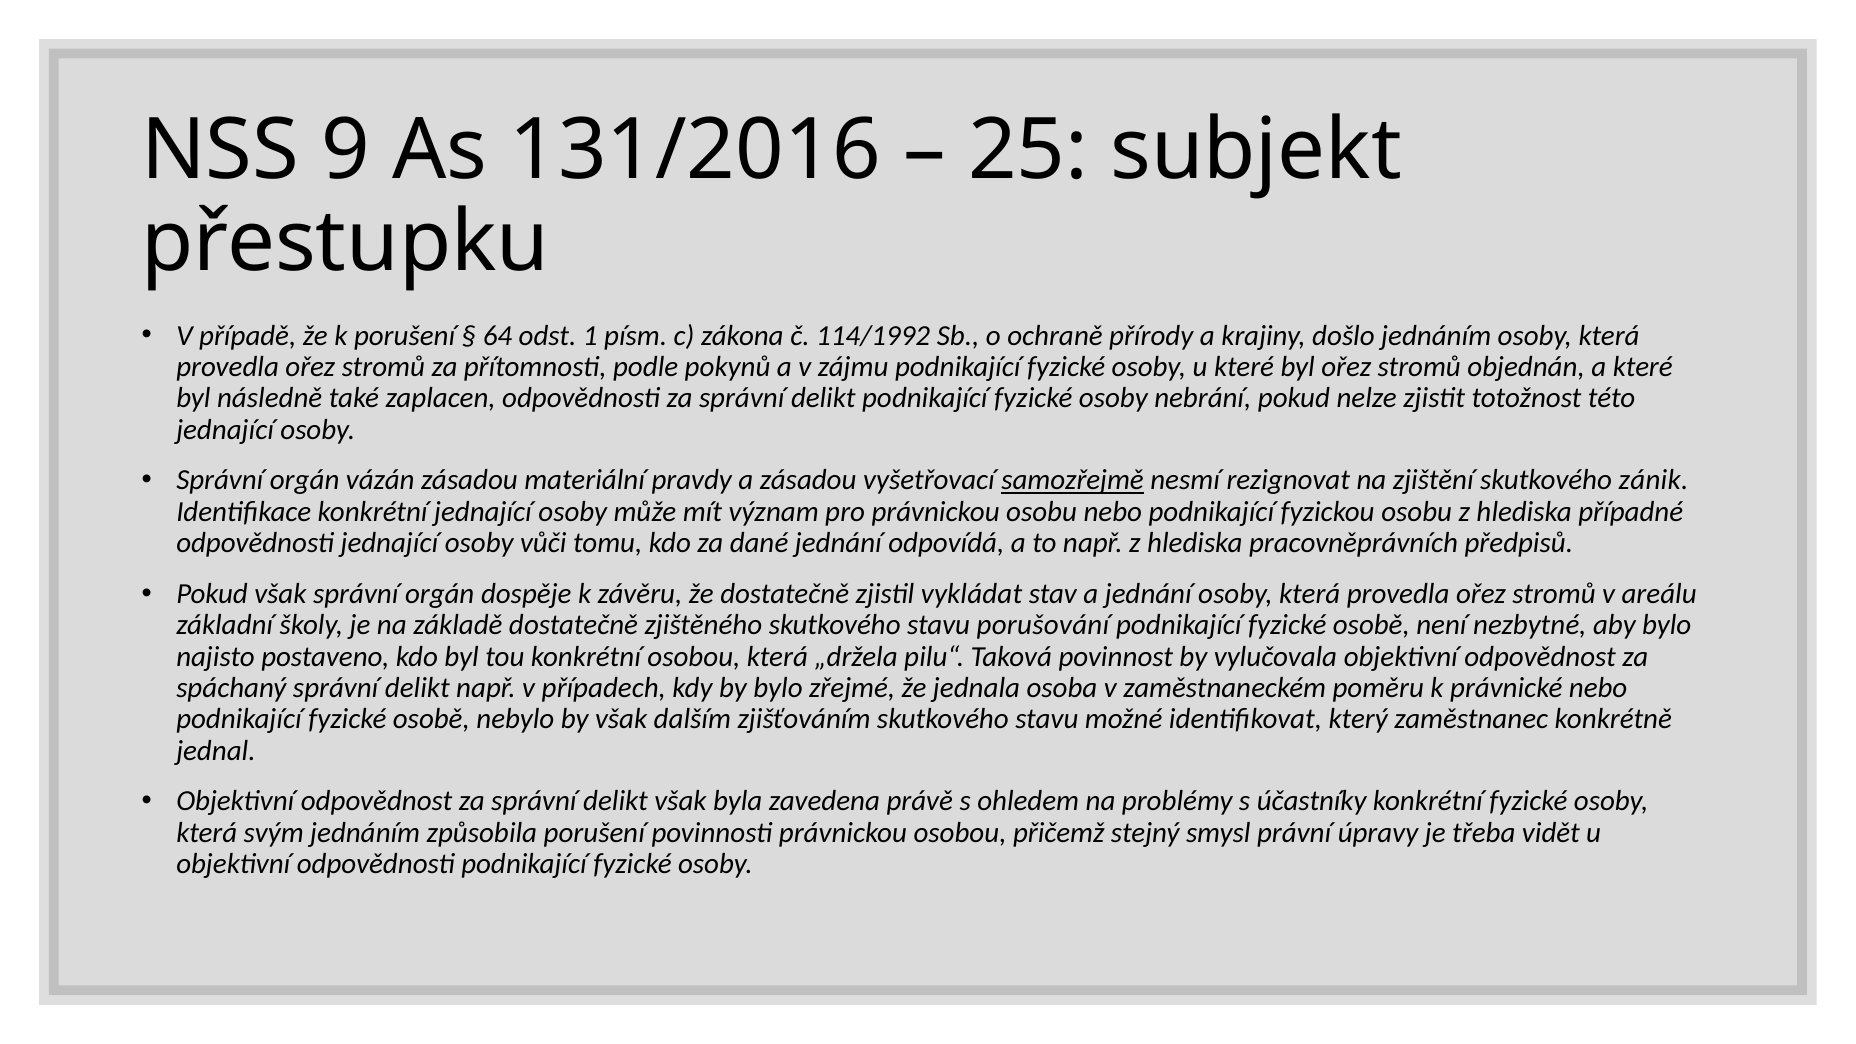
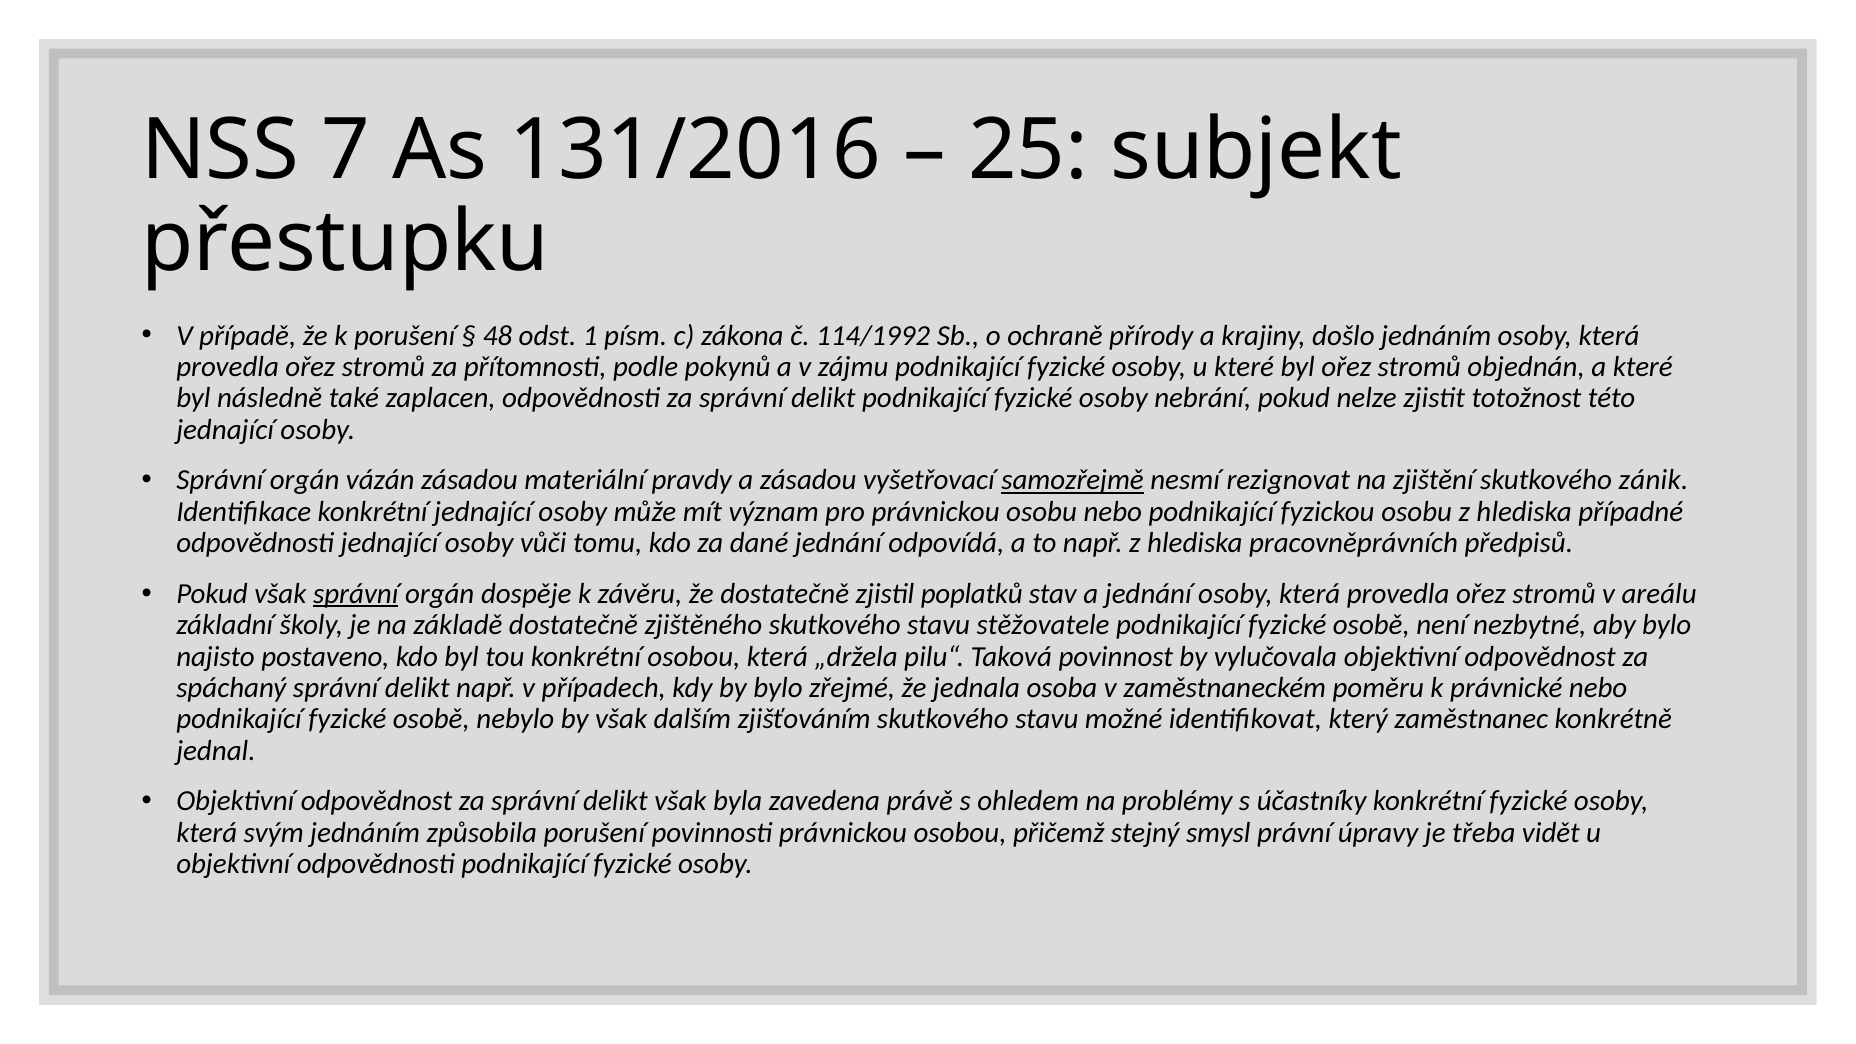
9: 9 -> 7 (346, 151)
64: 64 -> 48 (497, 336)
správní underline: none -> present (356, 594)
vykládat: vykládat -> poplatků (972, 594)
porušování: porušování -> stěžovatele (1043, 625)
